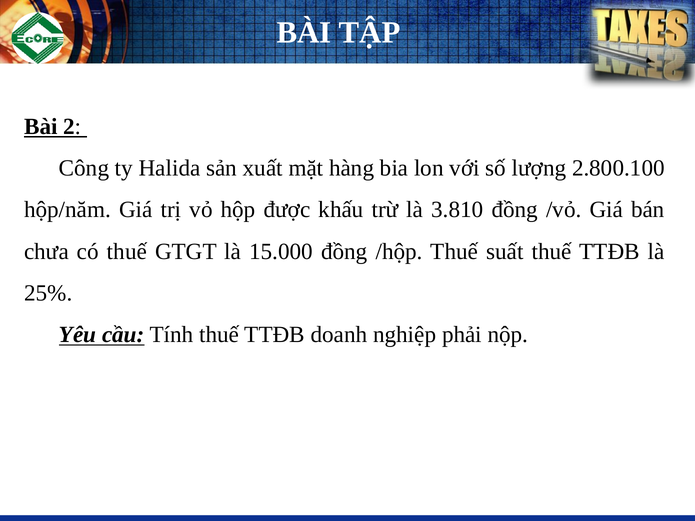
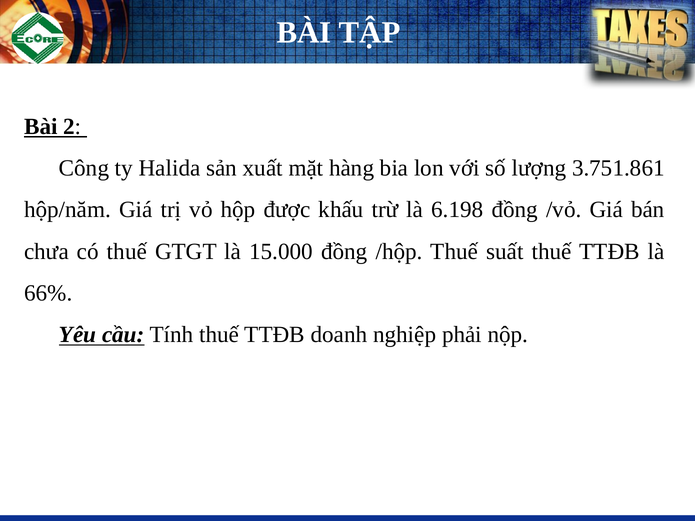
2.800.100: 2.800.100 -> 3.751.861 (618, 168)
3.810: 3.810 -> 6.198 (457, 210)
25%: 25% -> 66% (48, 293)
